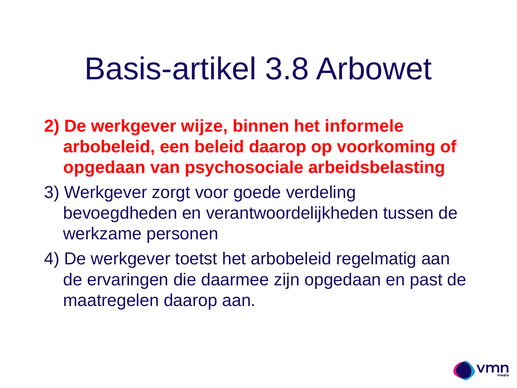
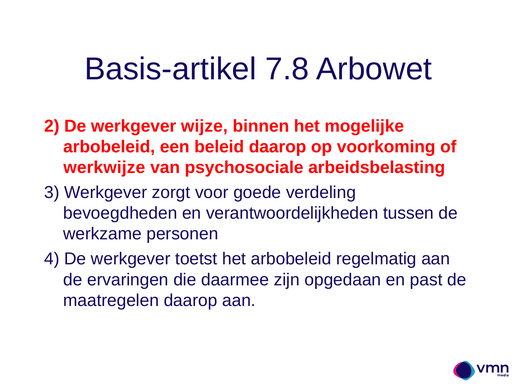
3.8: 3.8 -> 7.8 (287, 69)
informele: informele -> mogelijke (364, 126)
opgedaan: opgedaan -> werkwijze (104, 167)
